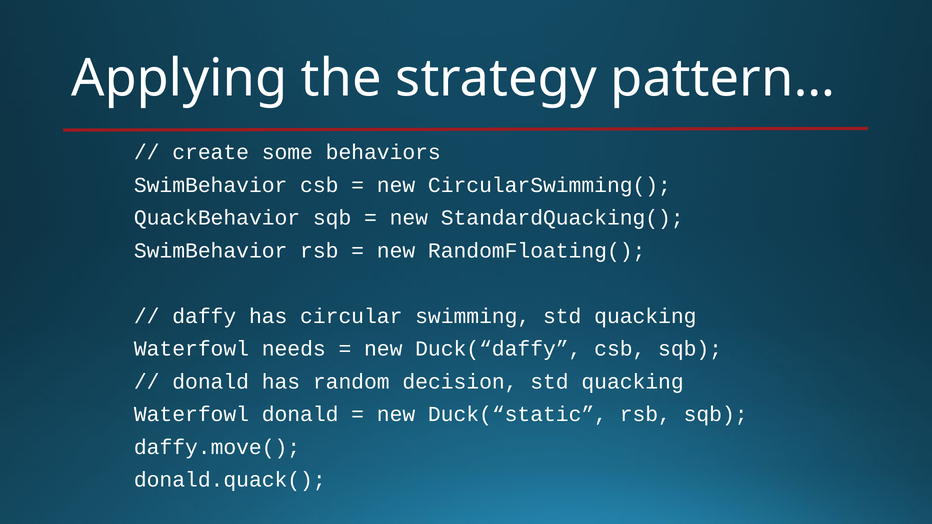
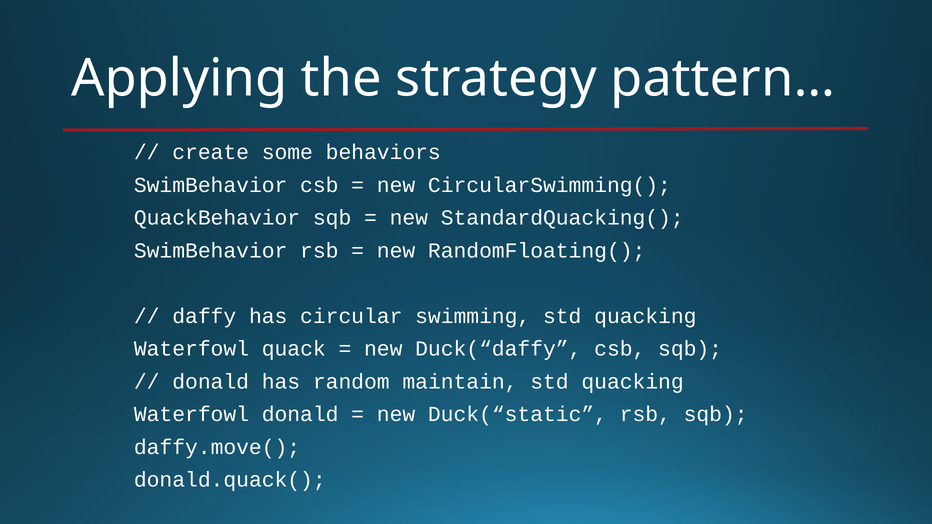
needs: needs -> quack (294, 349)
decision: decision -> maintain (460, 382)
